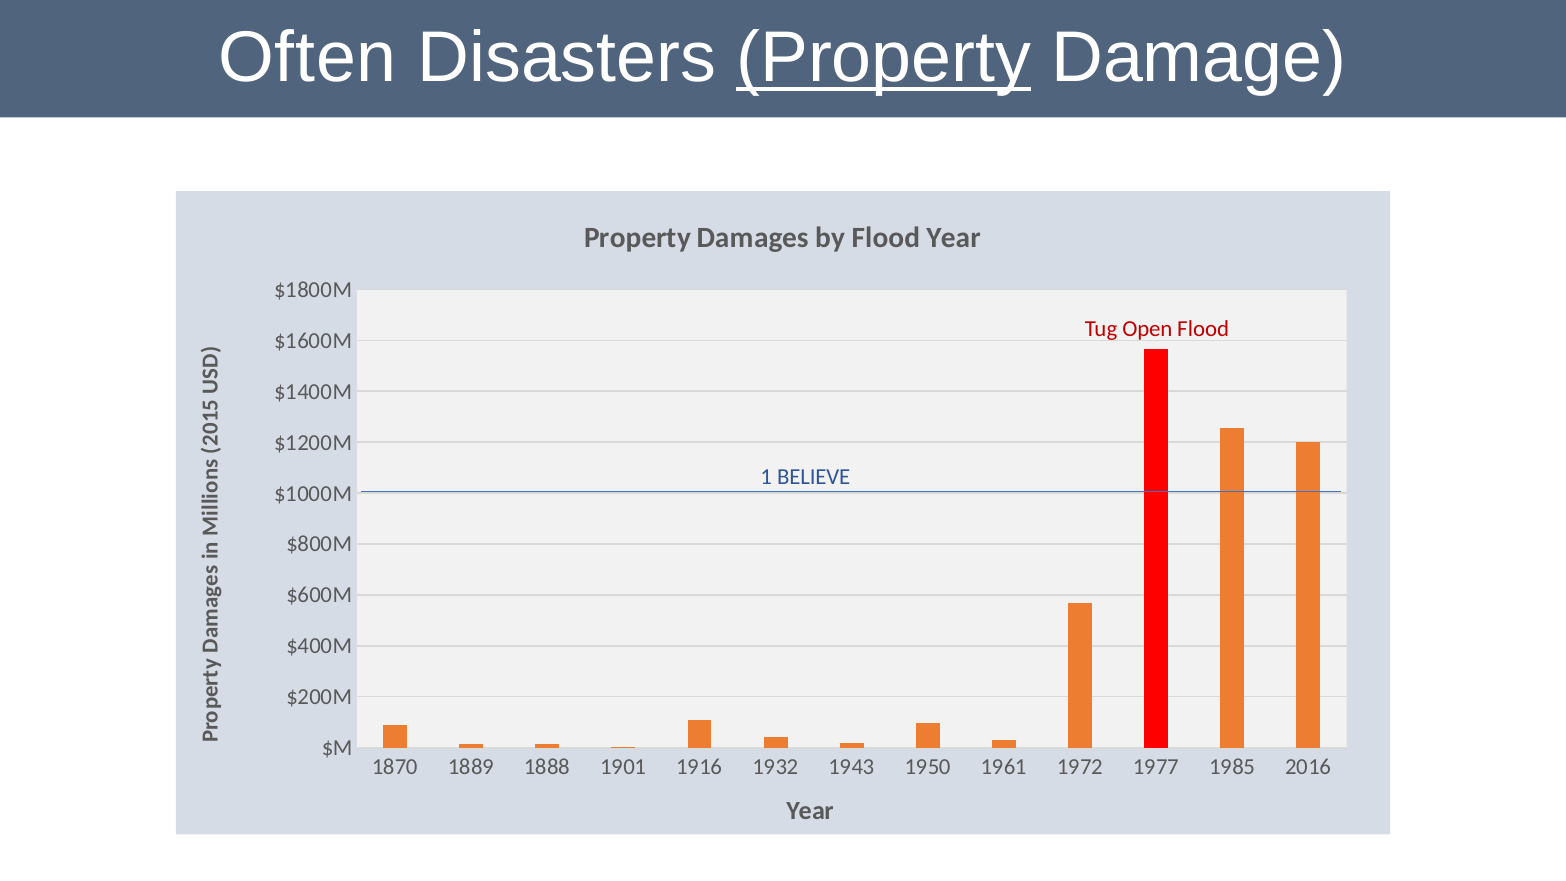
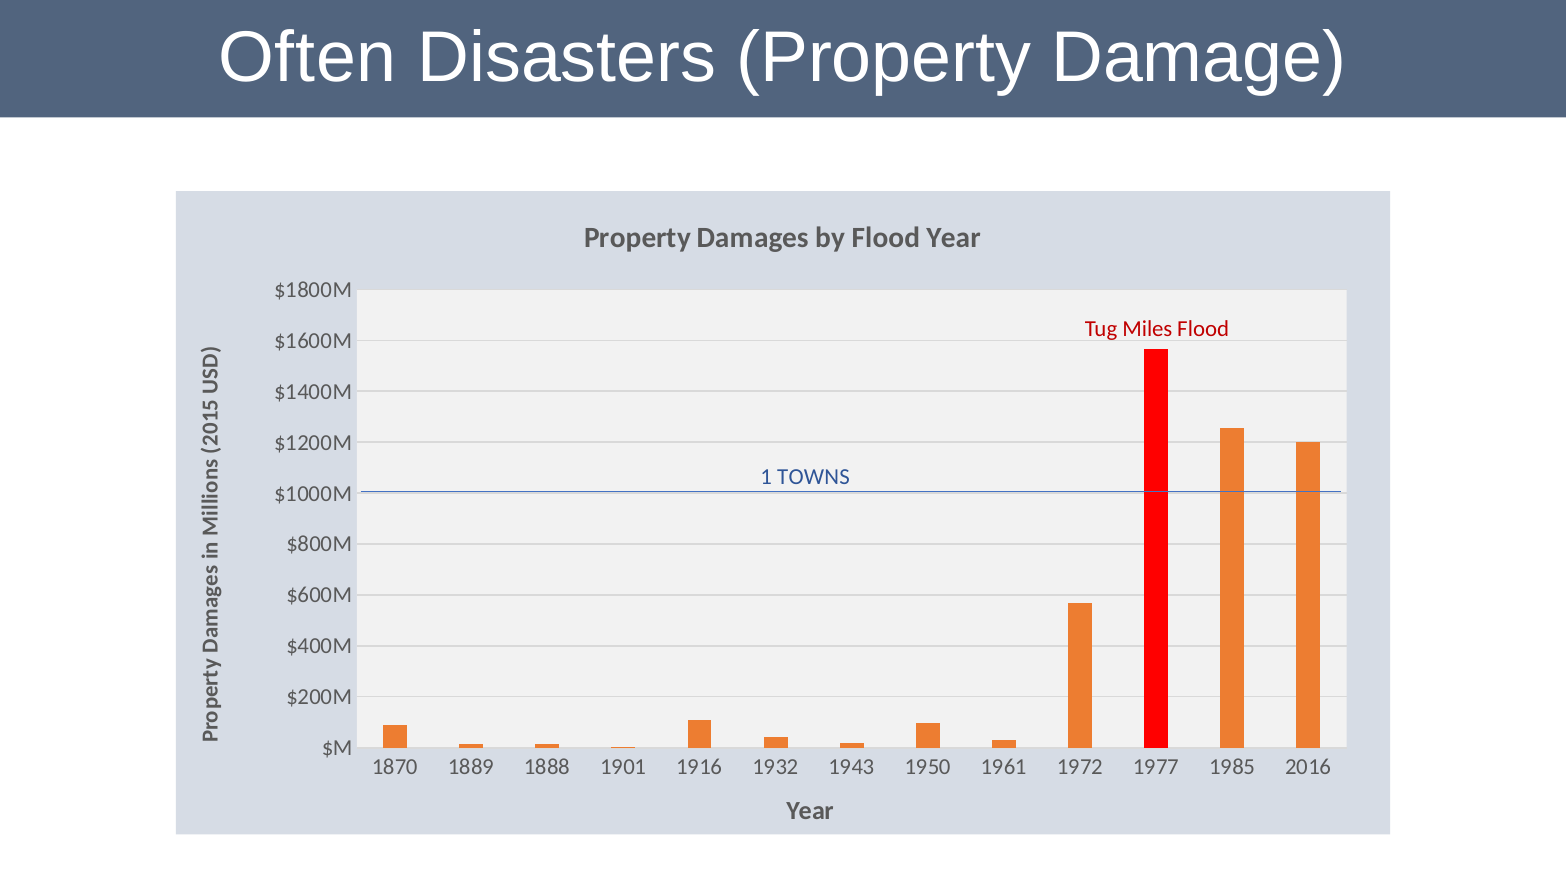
Property underline: present -> none (884, 58)
Open: Open -> Miles (1147, 329)
BELIEVE: BELIEVE -> TOWNS (813, 477)
